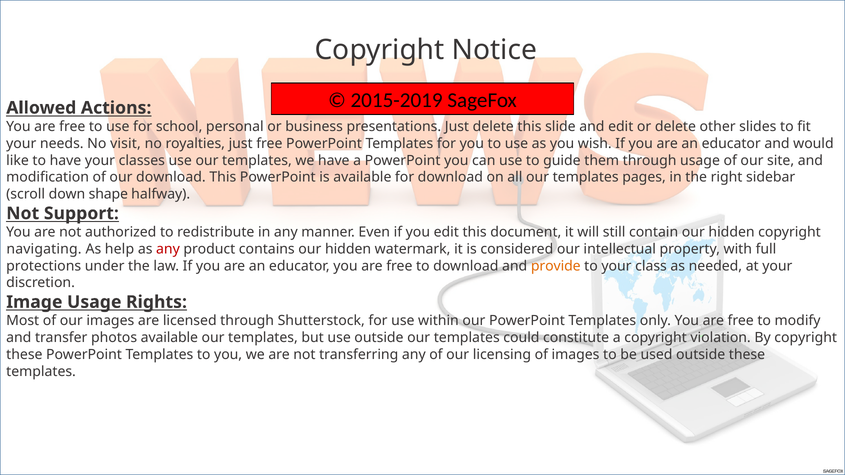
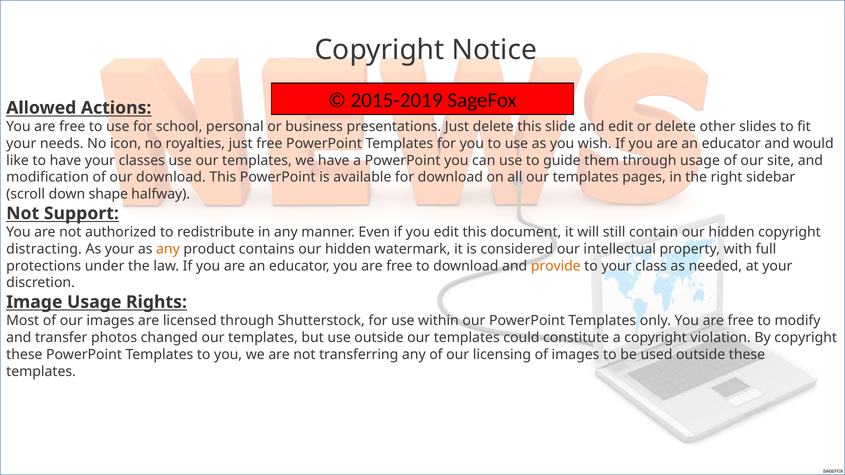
visit: visit -> icon (126, 144)
navigating: navigating -> distracting (44, 249)
As help: help -> your (120, 249)
any colour: red -> orange (168, 249)
photos available: available -> changed (169, 338)
